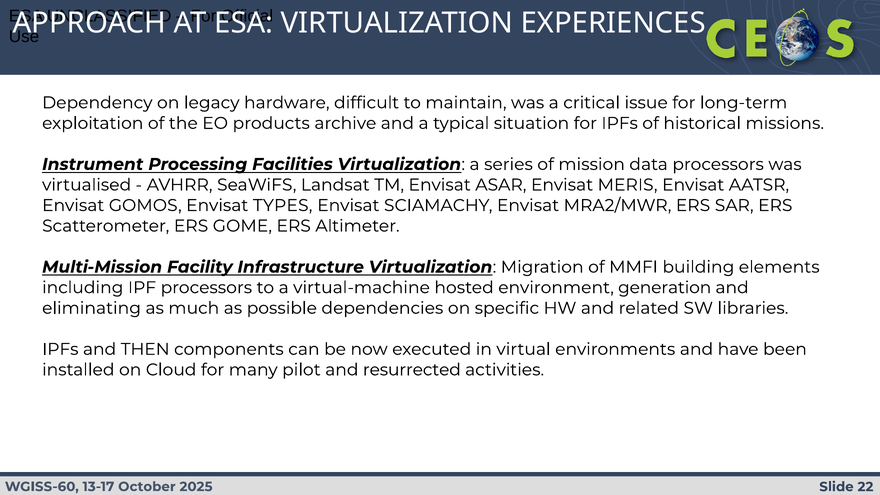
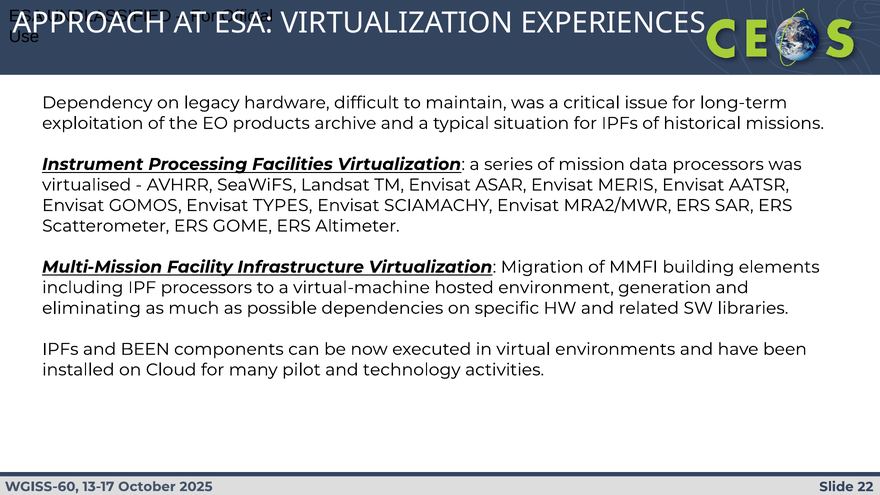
and THEN: THEN -> BEEN (145, 349)
resurrected: resurrected -> technology (412, 370)
